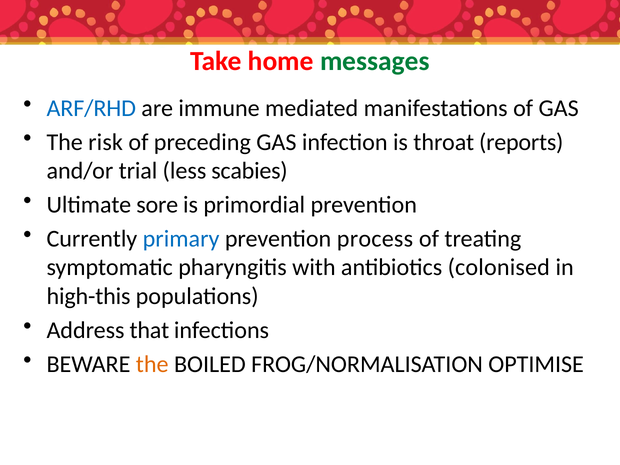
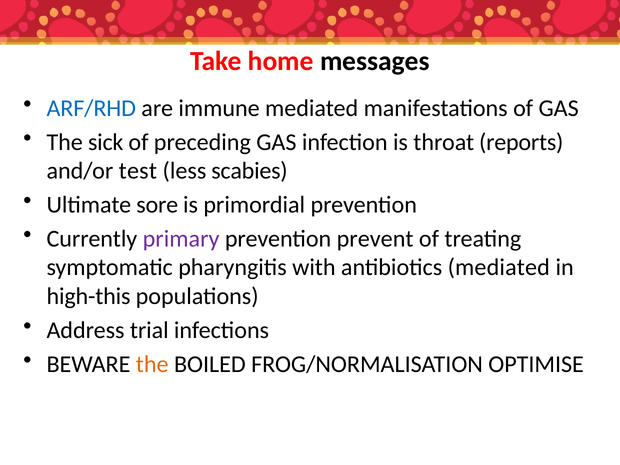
messages colour: green -> black (375, 61)
risk: risk -> sick (106, 142)
trial: trial -> test (138, 171)
primary colour: blue -> purple (181, 239)
process: process -> prevent (375, 239)
antibiotics colonised: colonised -> mediated (499, 268)
that: that -> trial (149, 330)
